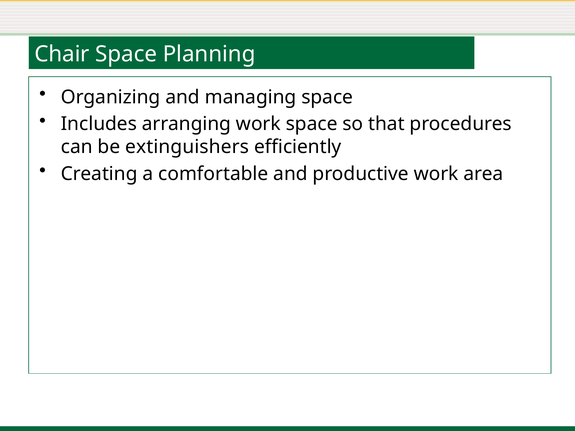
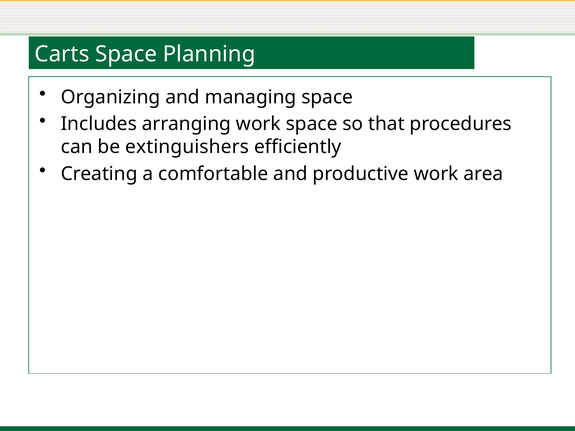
Chair: Chair -> Carts (62, 54)
